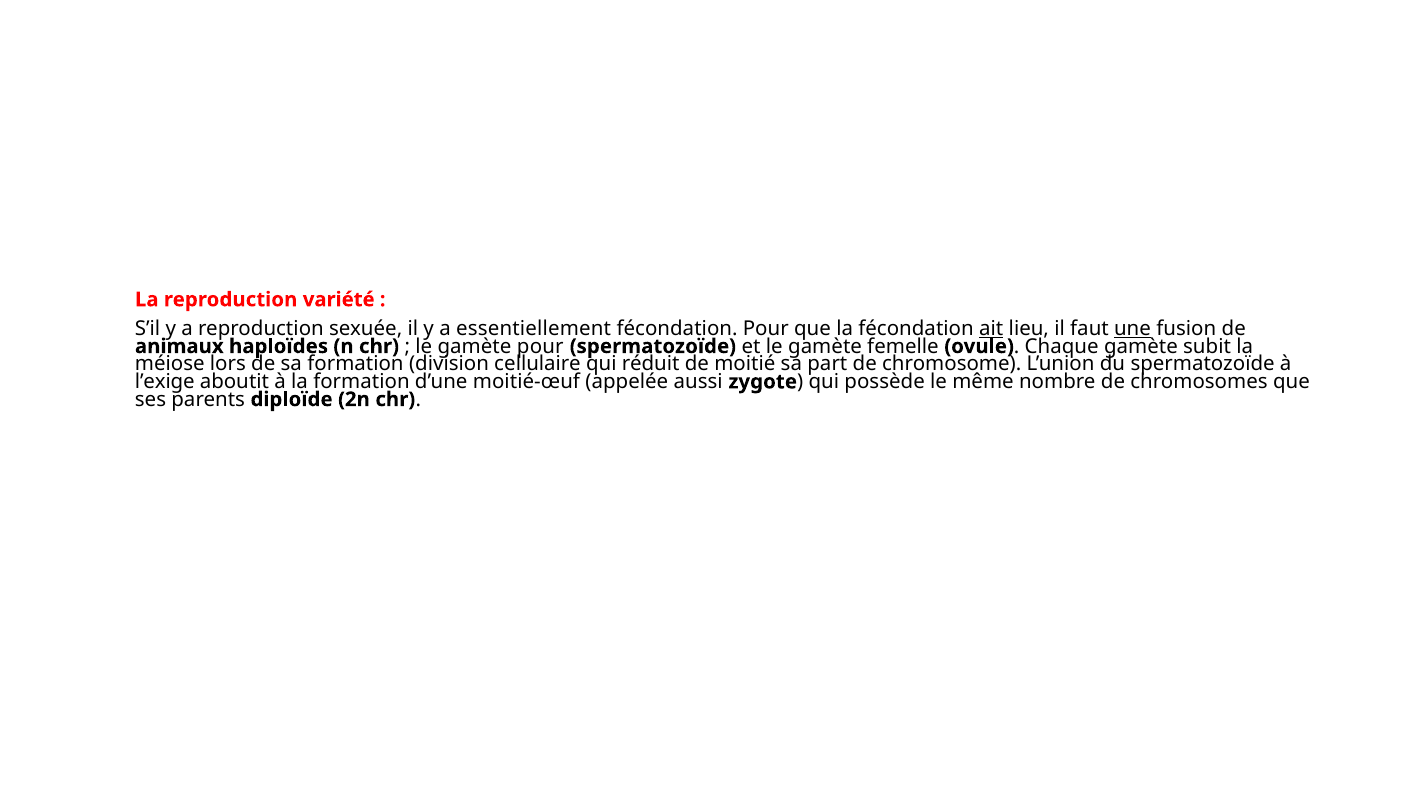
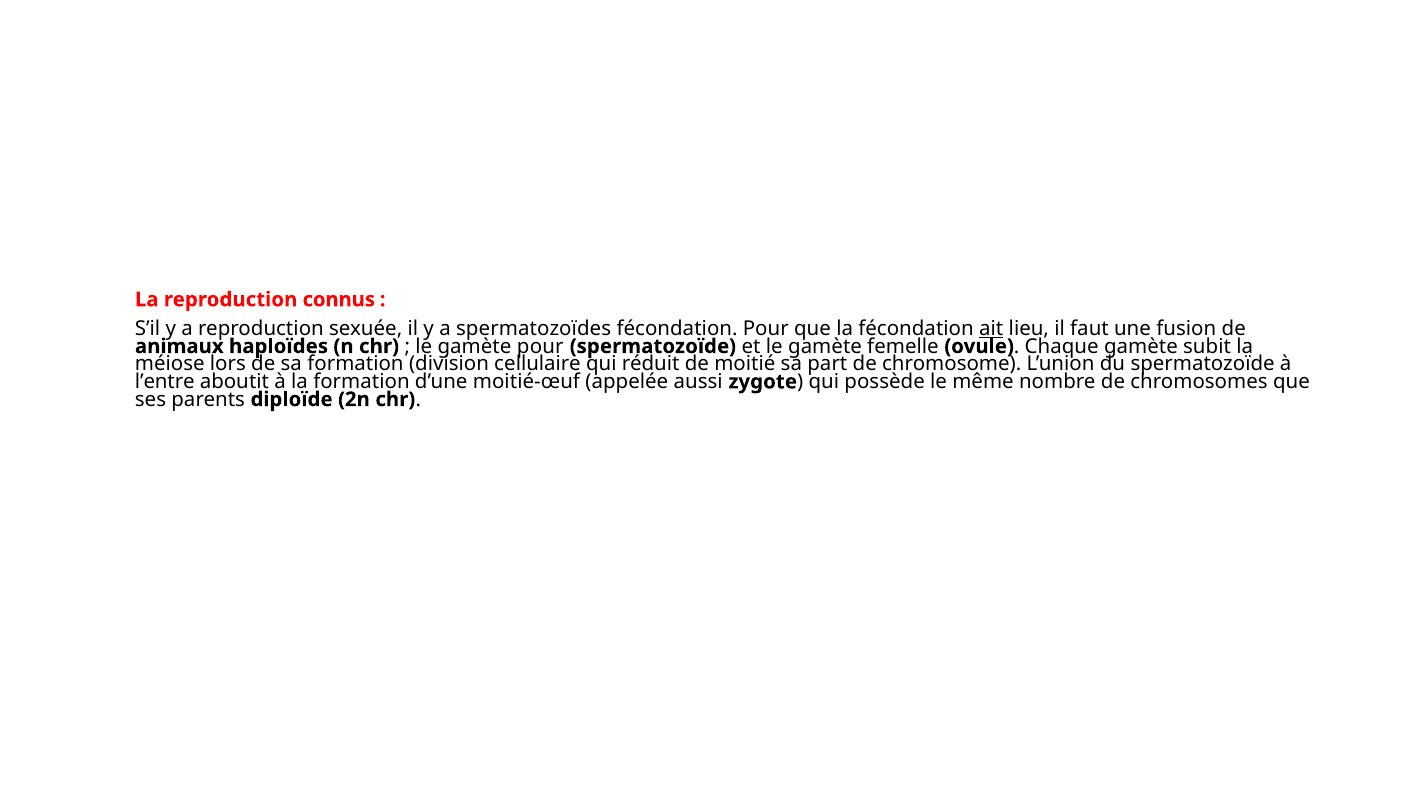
variété: variété -> connus (339, 300)
essentiellement: essentiellement -> spermatozoïdes (534, 329)
une underline: present -> none (1133, 329)
l’exige: l’exige -> l’entre (165, 382)
